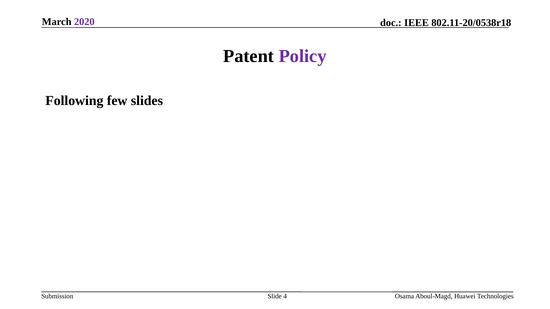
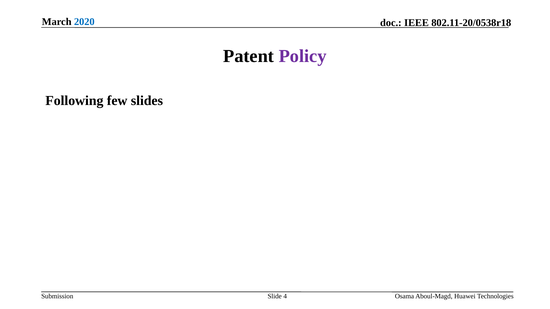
2020 colour: purple -> blue (84, 22)
